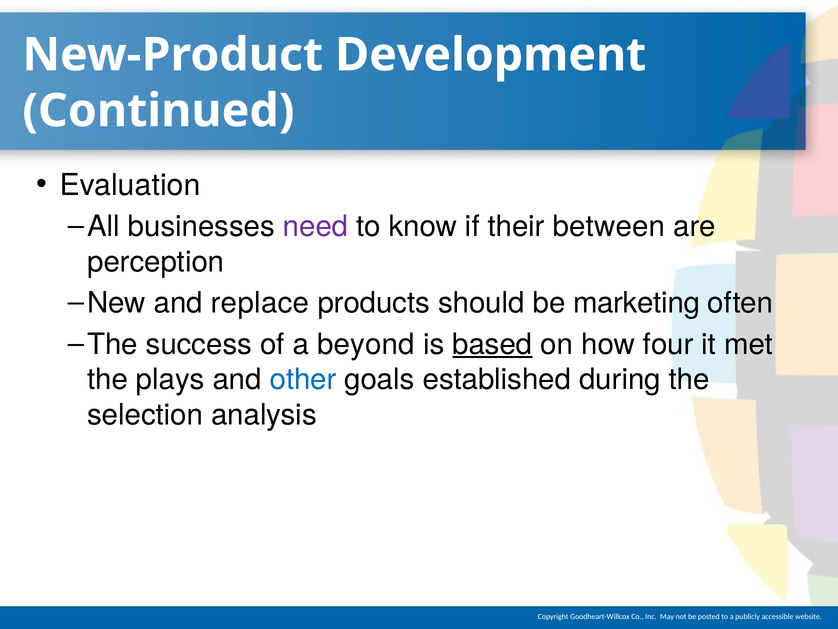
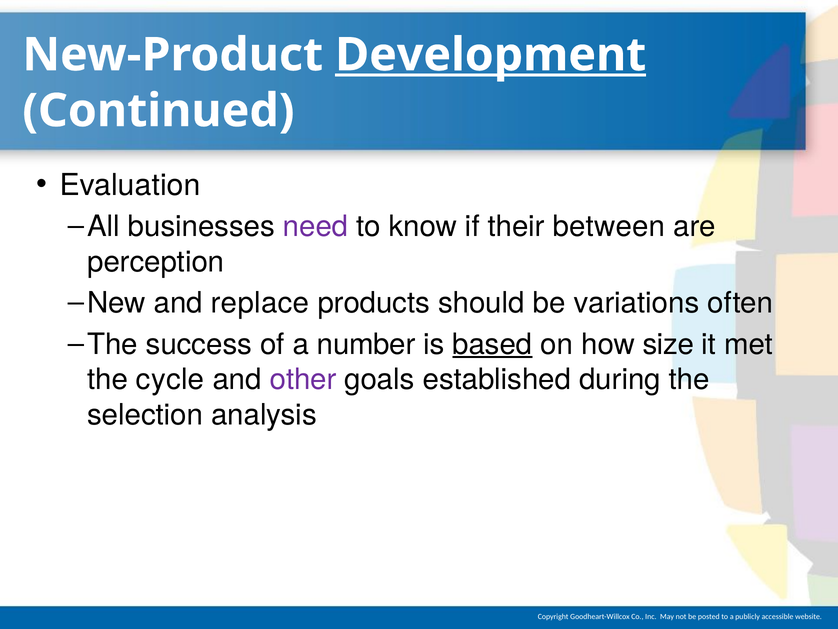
Development underline: none -> present (491, 55)
marketing: marketing -> variations (636, 303)
beyond: beyond -> number (366, 344)
four: four -> size (668, 344)
plays: plays -> cycle (170, 379)
other colour: blue -> purple (303, 379)
